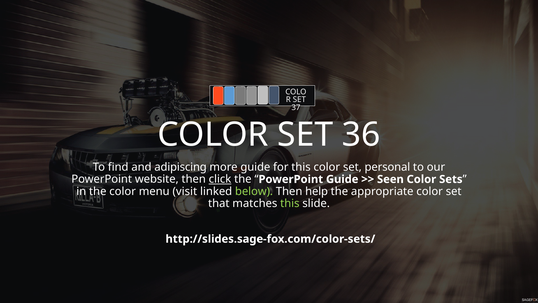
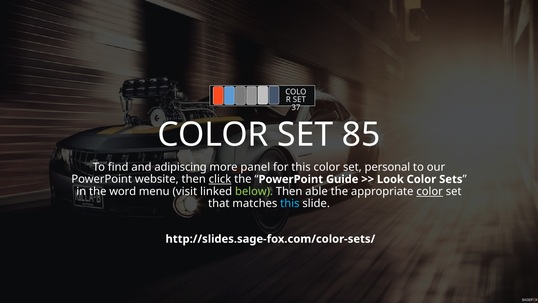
36: 36 -> 85 (361, 134)
more guide: guide -> panel (255, 167)
Seen: Seen -> Look (390, 179)
the color: color -> word (123, 191)
help: help -> able (317, 191)
color underline: none -> present (430, 191)
this colour: light green -> light blue (290, 203)
